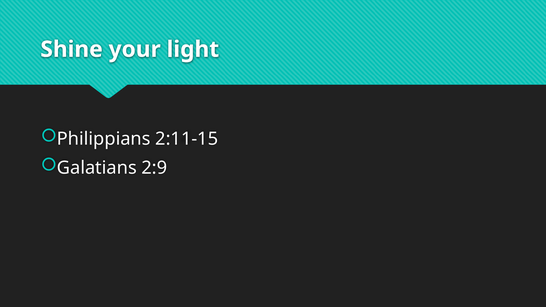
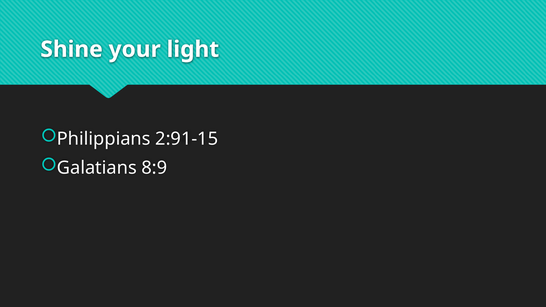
2:11-15: 2:11-15 -> 2:91-15 (187, 139)
2:9: 2:9 -> 8:9 (154, 168)
